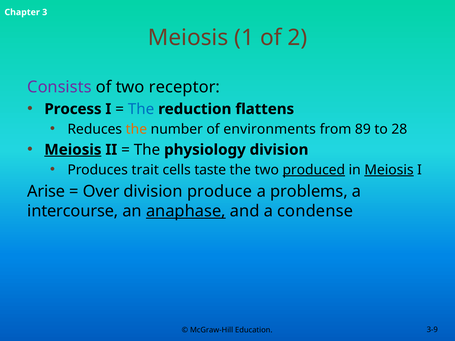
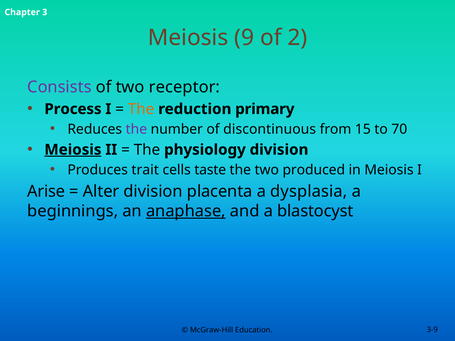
1: 1 -> 9 (244, 38)
The colour: blue -> orange (141, 109)
flattens: flattens -> primary (265, 109)
the colour: orange -> purple (136, 129)
environments: environments -> discontinuous (270, 129)
89: 89 -> 15 (363, 129)
28: 28 -> 70 (399, 129)
produced underline: present -> none (314, 170)
Meiosis underline: present -> none (389, 170)
Over: Over -> Alter (101, 192)
produce: produce -> placenta (220, 192)
problems: problems -> dysplasia (309, 192)
intercourse: intercourse -> beginnings (73, 211)
condense: condense -> blastocyst (315, 211)
